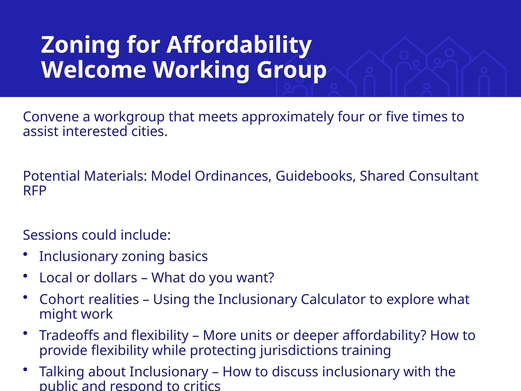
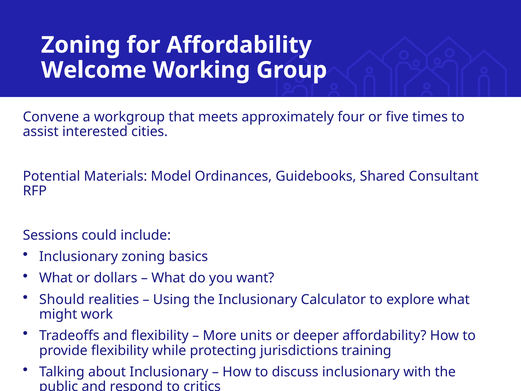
Local: Local -> What (56, 278)
Cohort: Cohort -> Should (62, 299)
